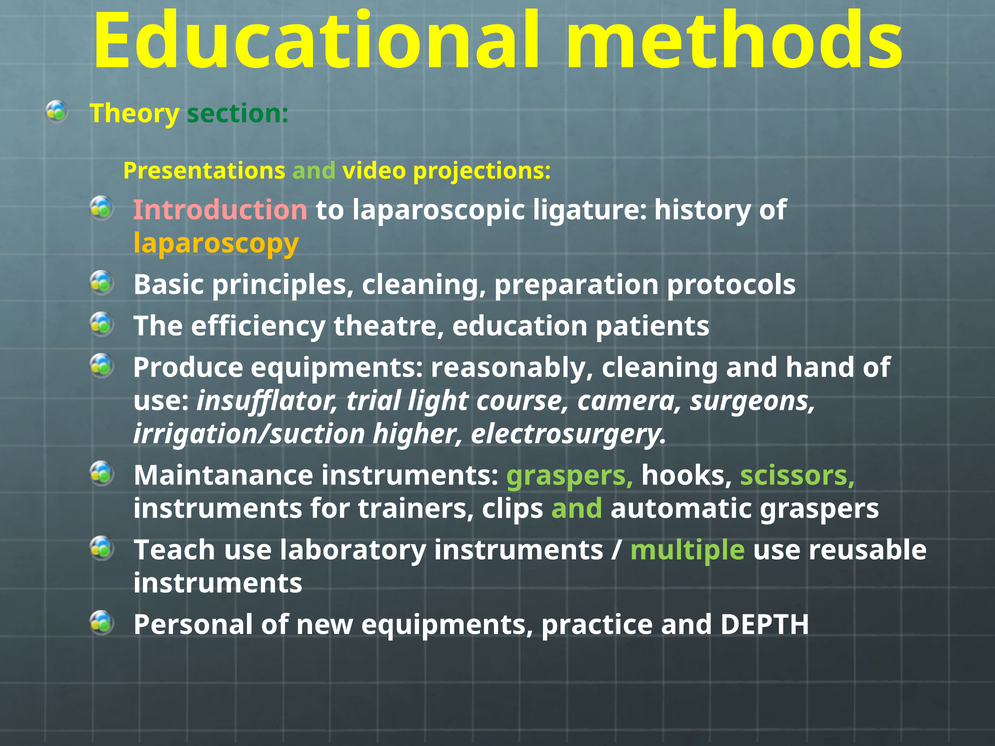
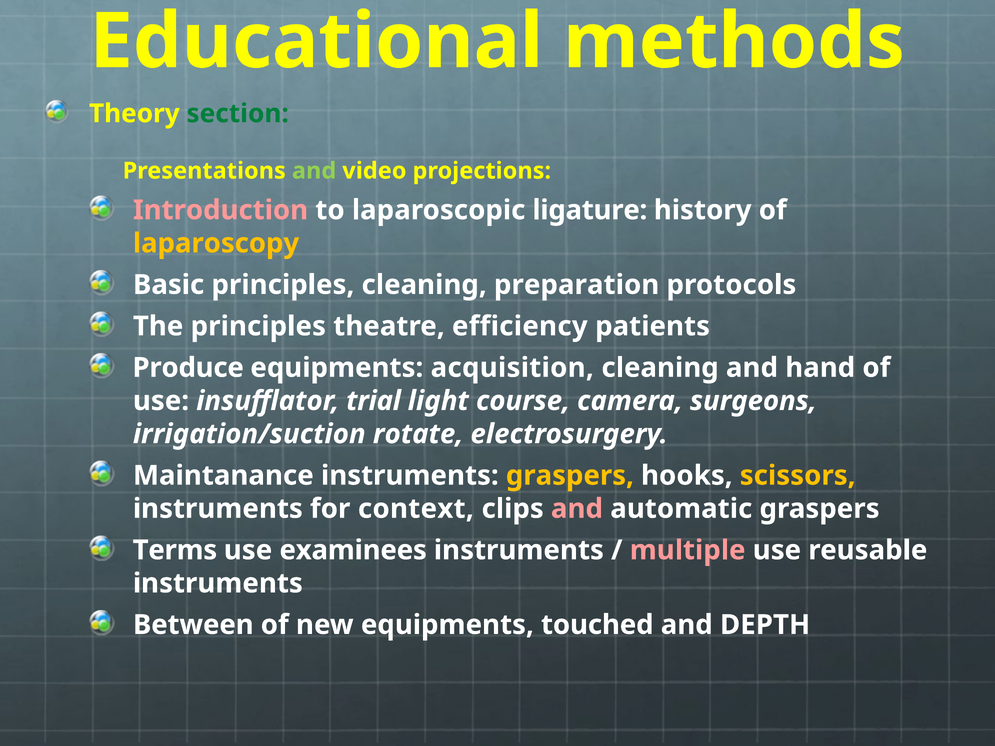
The efficiency: efficiency -> principles (258, 326)
education: education -> efficiency (520, 326)
reasonably: reasonably -> acquisition (512, 368)
higher: higher -> rotate (418, 434)
graspers colour: light green -> yellow (570, 476)
scissors colour: light green -> yellow (798, 476)
trainers: trainers -> context (416, 509)
and colour: light green -> pink (577, 509)
Teach: Teach -> Terms (175, 550)
laboratory: laboratory -> examinees (353, 550)
multiple colour: light green -> pink (688, 550)
Personal: Personal -> Between (193, 625)
practice: practice -> touched (597, 625)
